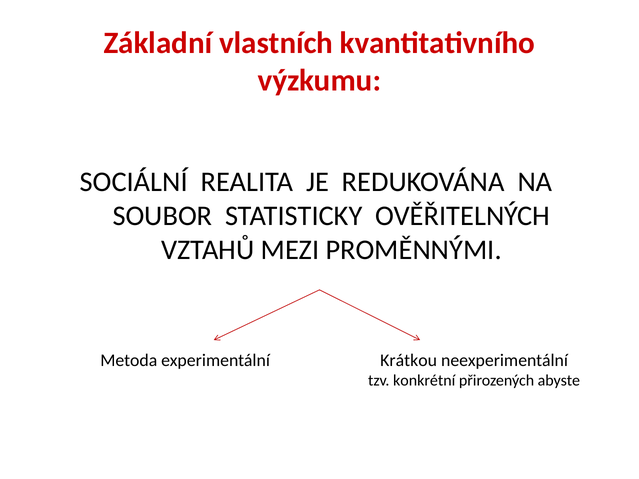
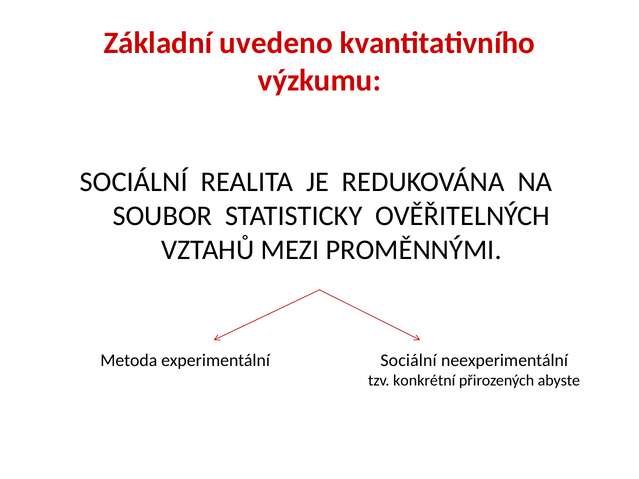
vlastních: vlastních -> uvedeno (276, 43)
experimentální Krátkou: Krátkou -> Sociální (409, 360)
